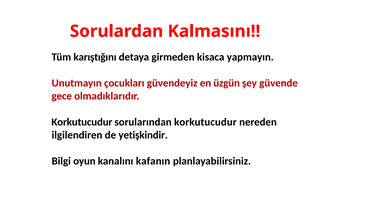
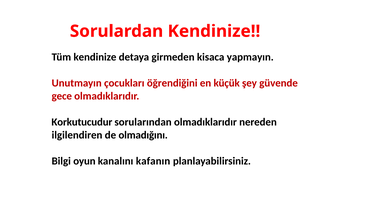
Sorulardan Kalmasını: Kalmasını -> Kendinize (214, 31)
Tüm karıştığını: karıştığını -> kendinize (95, 57)
güvendeyiz: güvendeyiz -> öğrendiğini (172, 83)
üzgün: üzgün -> küçük (227, 83)
sorularından korkutucudur: korkutucudur -> olmadıklarıdır (205, 122)
yetişkindir: yetişkindir -> olmadığını (143, 135)
